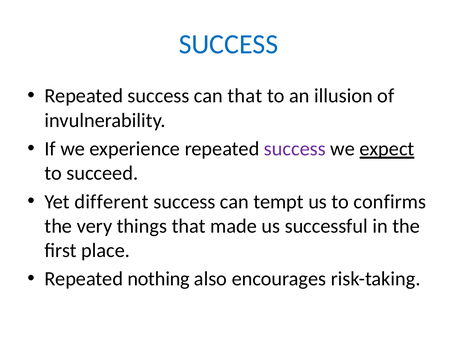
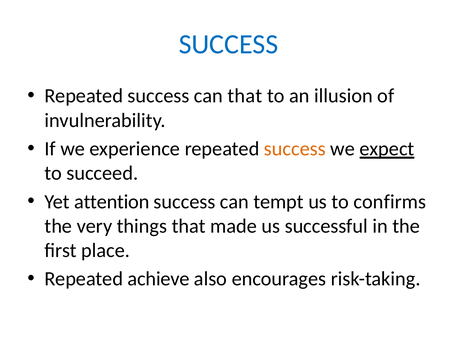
success colour: purple -> orange (295, 149)
different: different -> attention (112, 202)
nothing: nothing -> achieve (159, 279)
